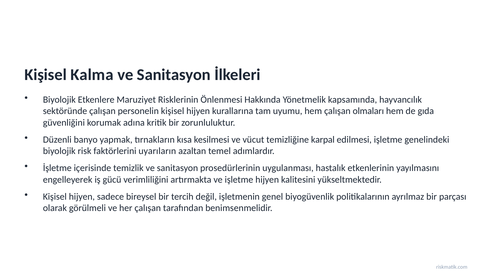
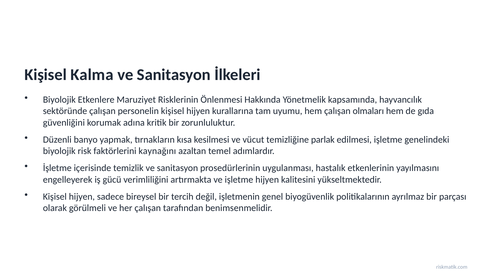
karpal: karpal -> parlak (323, 139)
uyarıların: uyarıların -> kaynağını (157, 151)
